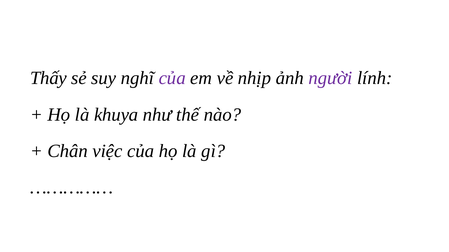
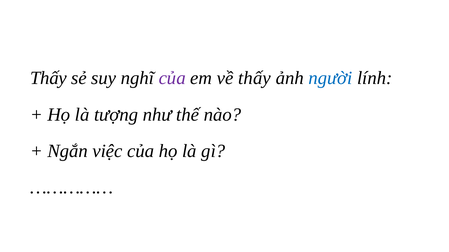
về nhịp: nhịp -> thấy (254, 78)
người colour: purple -> blue (330, 78)
khuya: khuya -> tượng (116, 115)
Chân: Chân -> Ngắn (68, 151)
